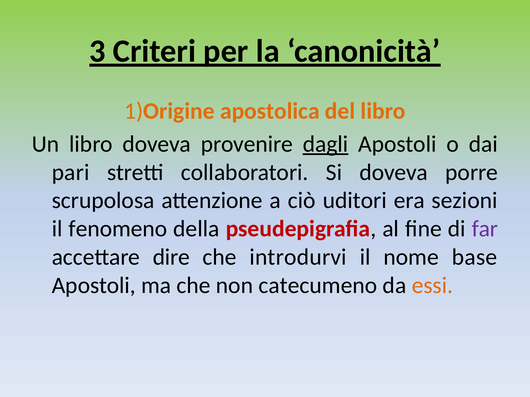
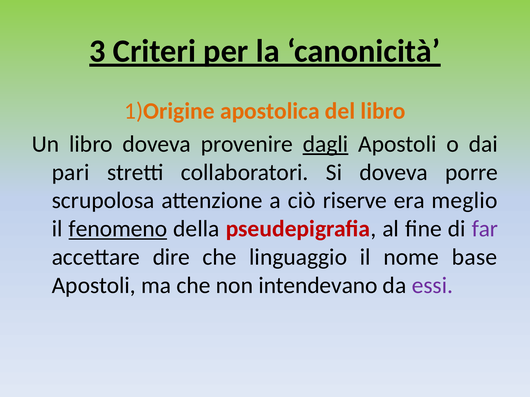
uditori: uditori -> riserve (355, 201)
sezioni: sezioni -> meglio (465, 201)
fenomeno underline: none -> present (118, 229)
introdurvi: introdurvi -> linguaggio (298, 257)
catecumeno: catecumeno -> intendevano (318, 286)
essi colour: orange -> purple (432, 286)
